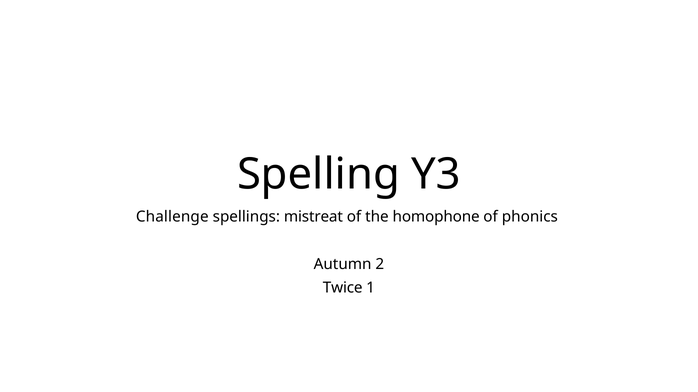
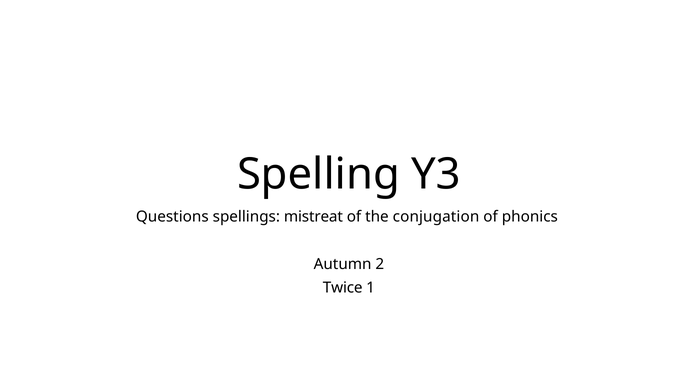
Challenge: Challenge -> Questions (172, 217)
homophone: homophone -> conjugation (436, 217)
